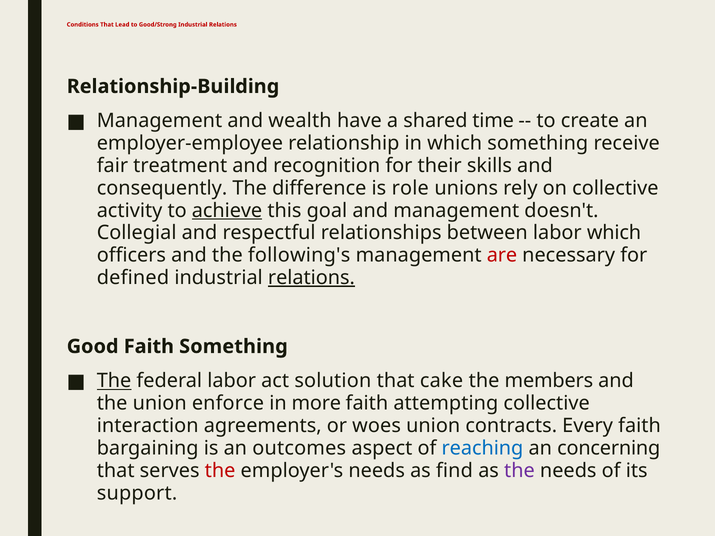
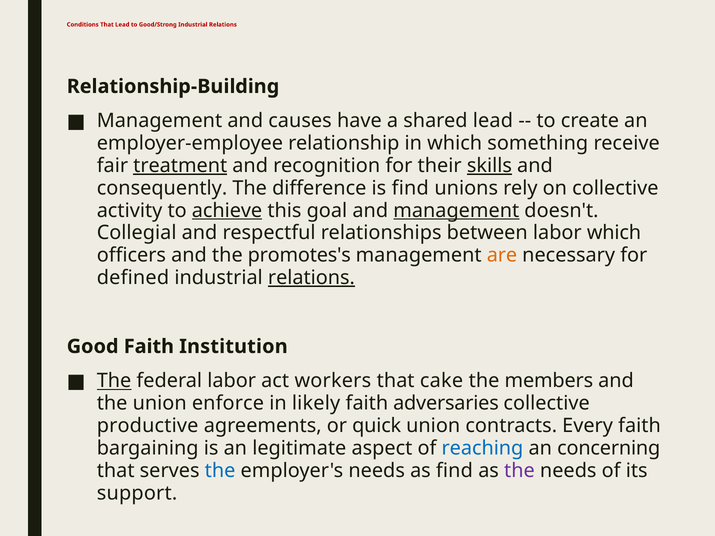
wealth: wealth -> causes (300, 121)
shared time: time -> lead (493, 121)
treatment underline: none -> present (180, 166)
skills underline: none -> present (489, 166)
is role: role -> find (410, 188)
management underline: none -> present (456, 211)
following's: following's -> promotes's (299, 255)
are colour: red -> orange (502, 255)
Faith Something: Something -> Institution (233, 347)
solution: solution -> workers (333, 381)
more: more -> likely (316, 403)
attempting: attempting -> adversaries (446, 403)
interaction: interaction -> productive (148, 426)
woes: woes -> quick (377, 426)
outcomes: outcomes -> legitimate (299, 448)
the colour: red -> blue (220, 471)
